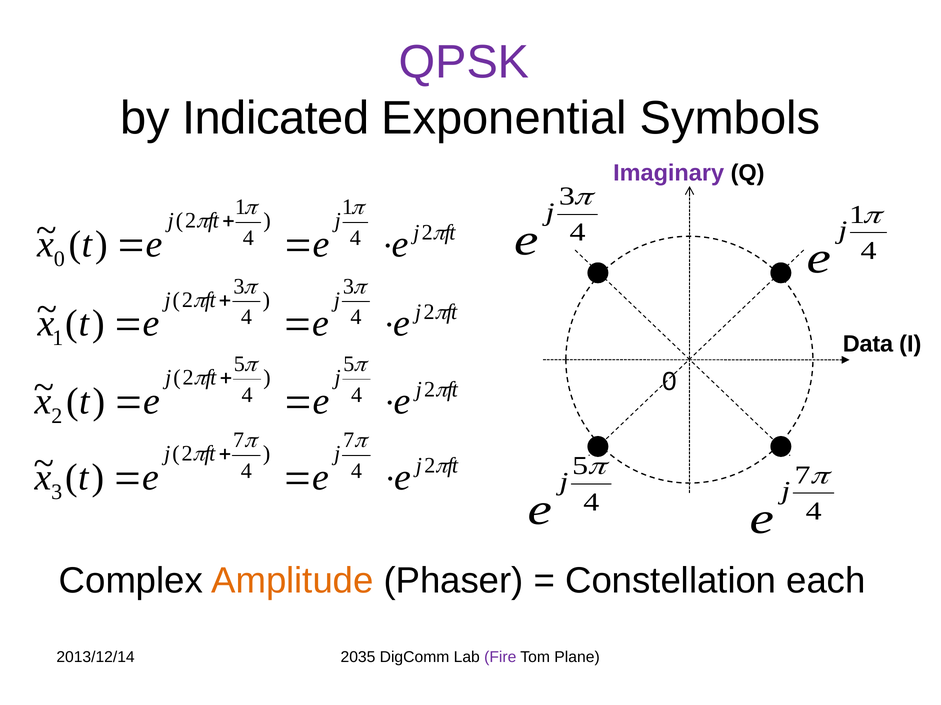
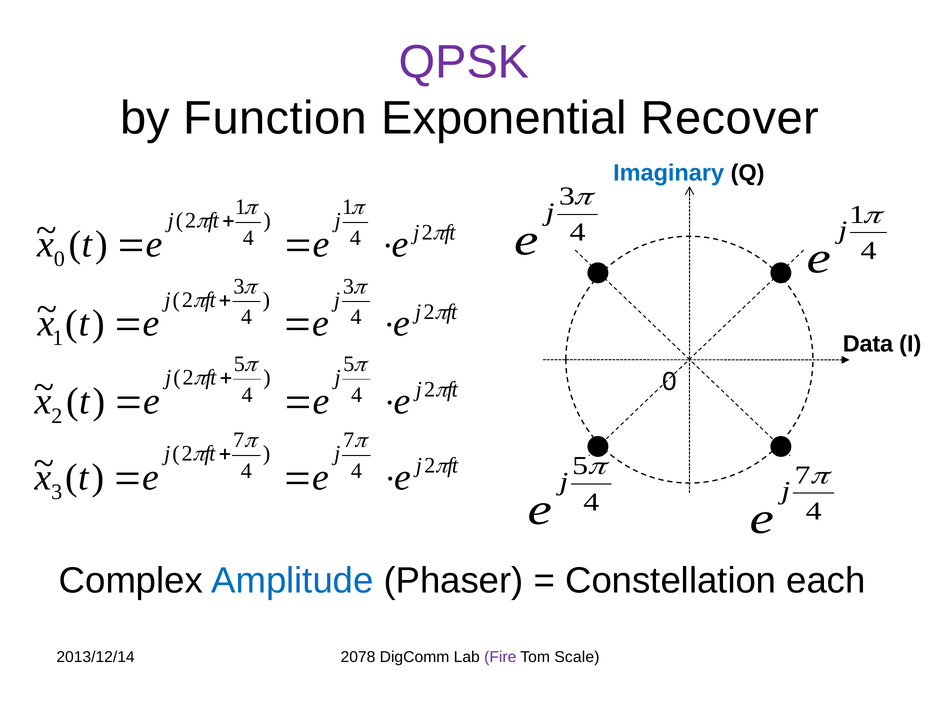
Indicated: Indicated -> Function (275, 119)
Symbols: Symbols -> Recover (730, 119)
Imaginary colour: purple -> blue (669, 173)
Amplitude colour: orange -> blue (292, 581)
2035: 2035 -> 2078 (358, 658)
Plane: Plane -> Scale (577, 658)
